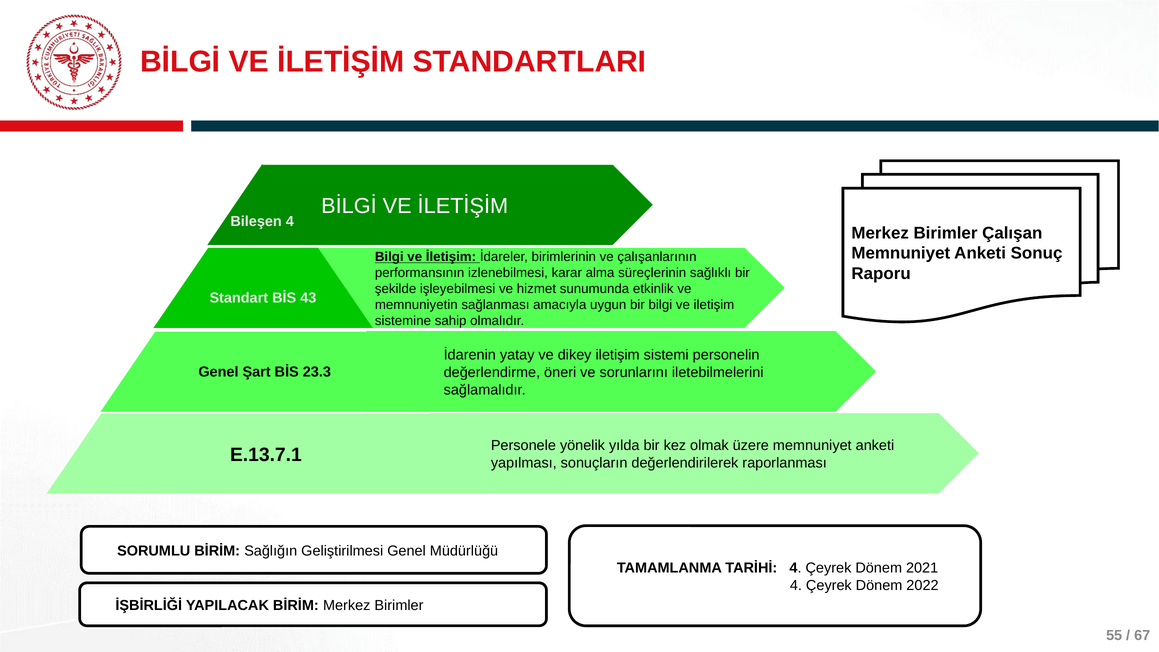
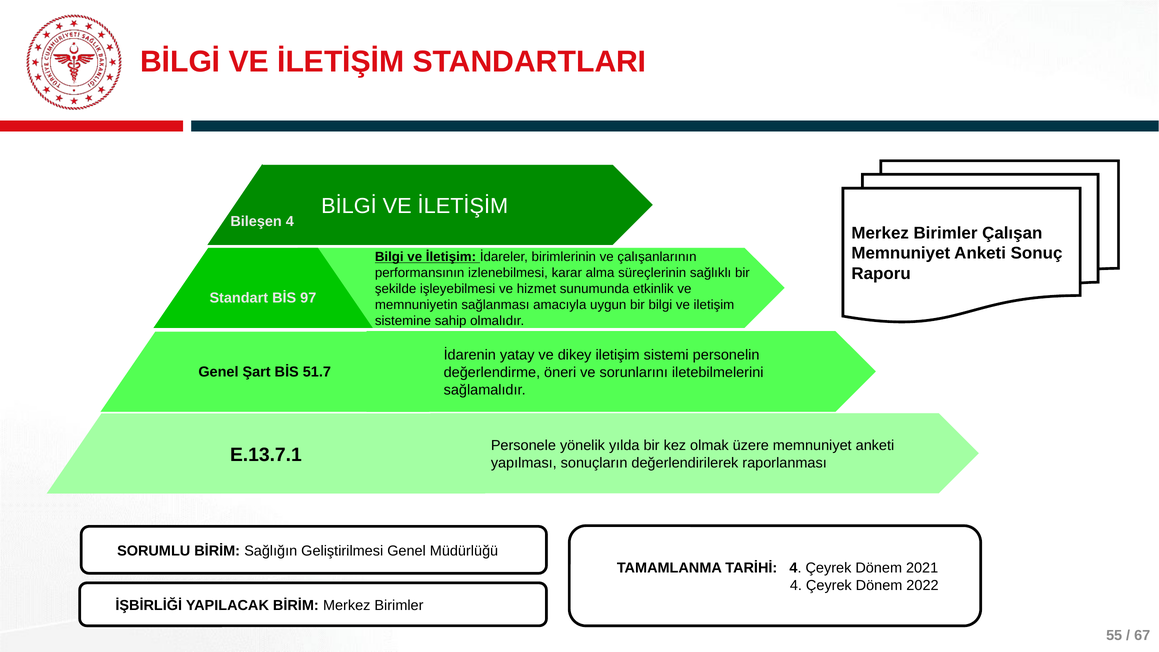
43: 43 -> 97 (308, 298)
23.3: 23.3 -> 51.7 (317, 372)
